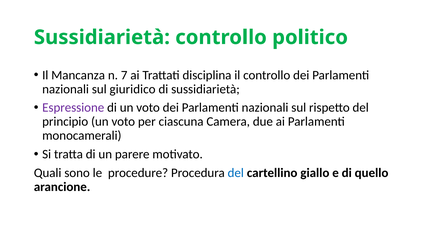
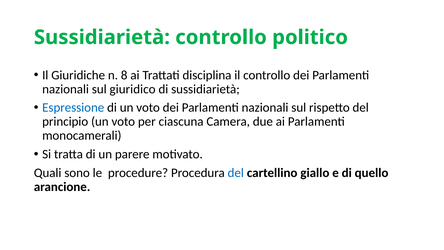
Mancanza: Mancanza -> Giuridiche (78, 75)
7: 7 -> 8 (124, 75)
Espressione colour: purple -> blue (73, 108)
